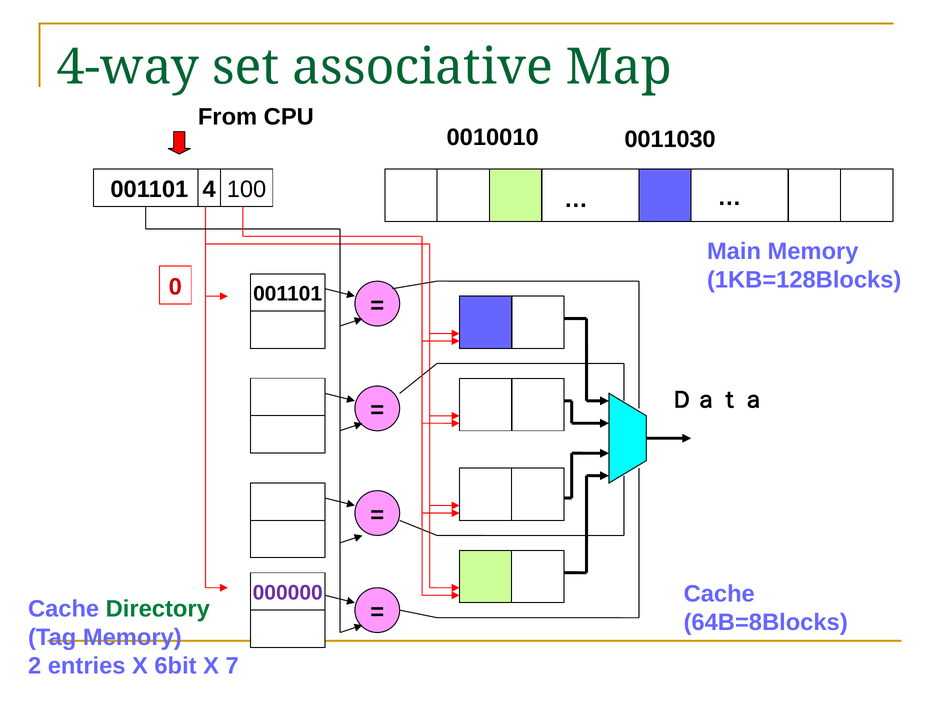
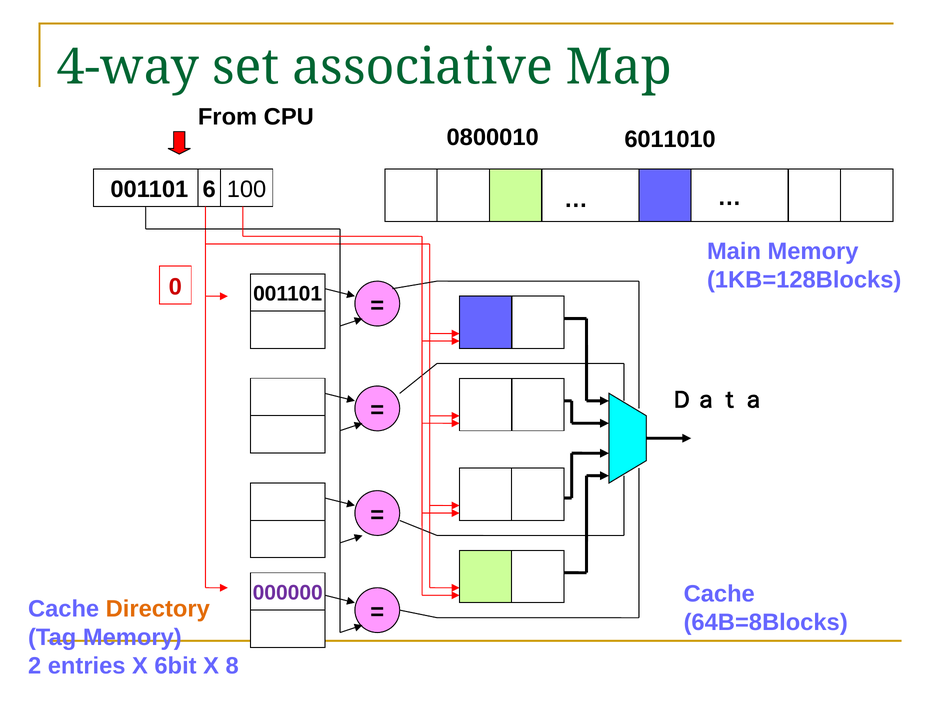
0010010: 0010010 -> 0800010 (493, 137)
0011030: 0011030 -> 6011010 (670, 139)
4: 4 -> 6 (209, 189)
Directory colour: green -> orange (158, 609)
7: 7 -> 8 (232, 666)
